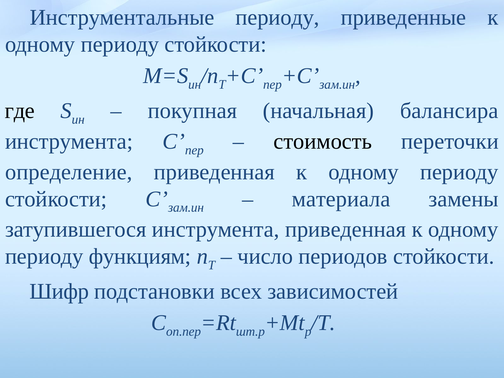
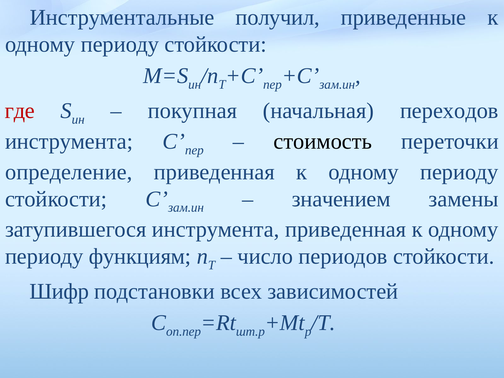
Инструментальные периоду: периоду -> получил (278, 18)
где colour: black -> red (20, 111)
балансира: балансира -> переходов (449, 111)
материала: материала -> значением (341, 199)
